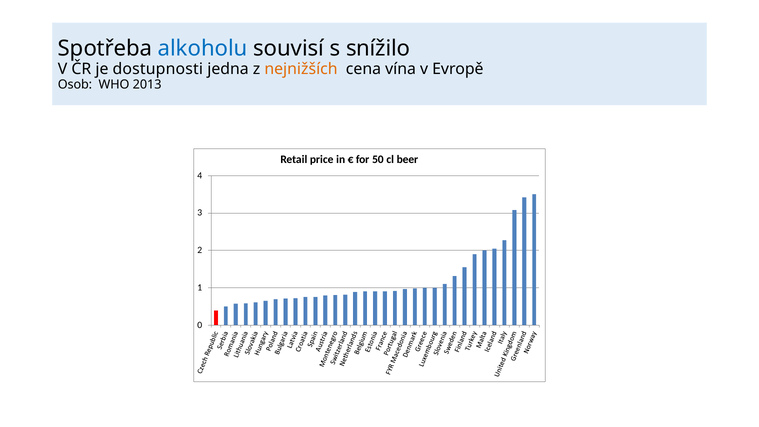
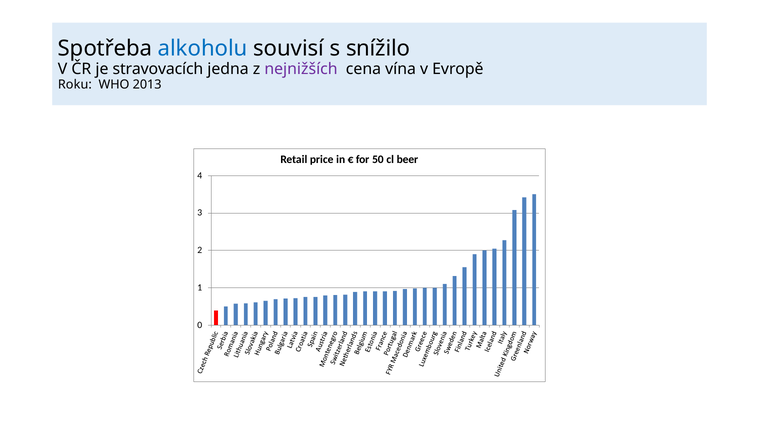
dostupnosti: dostupnosti -> stravovacích (158, 69)
nejnižších colour: orange -> purple (301, 69)
Osob: Osob -> Roku (75, 84)
